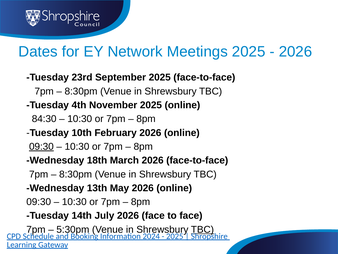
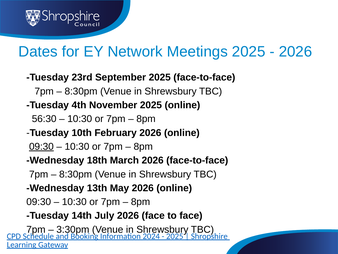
84:30: 84:30 -> 56:30 (44, 119)
5:30pm: 5:30pm -> 3:30pm (73, 229)
TBC underline: present -> none (202, 229)
